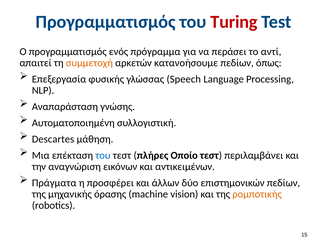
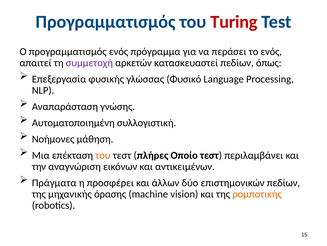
το αντί: αντί -> ενός (271, 51)
συμμετοχή colour: orange -> purple (89, 63)
κατανοήσουμε: κατανοήσουμε -> κατασκευαστεί (186, 63)
Speech: Speech -> Φυσικό (184, 79)
Descartes: Descartes -> Νοήμονες (53, 139)
του colour: blue -> orange (103, 155)
